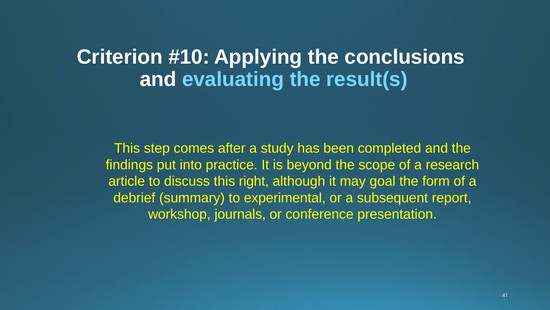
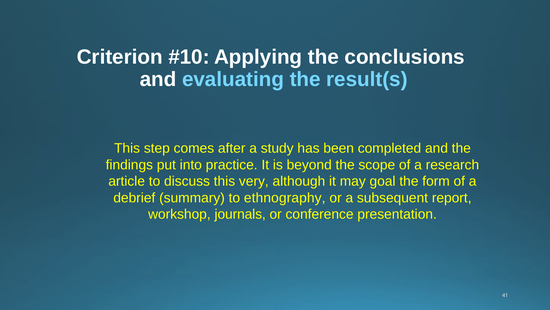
right: right -> very (254, 181)
experimental: experimental -> ethnography (285, 197)
